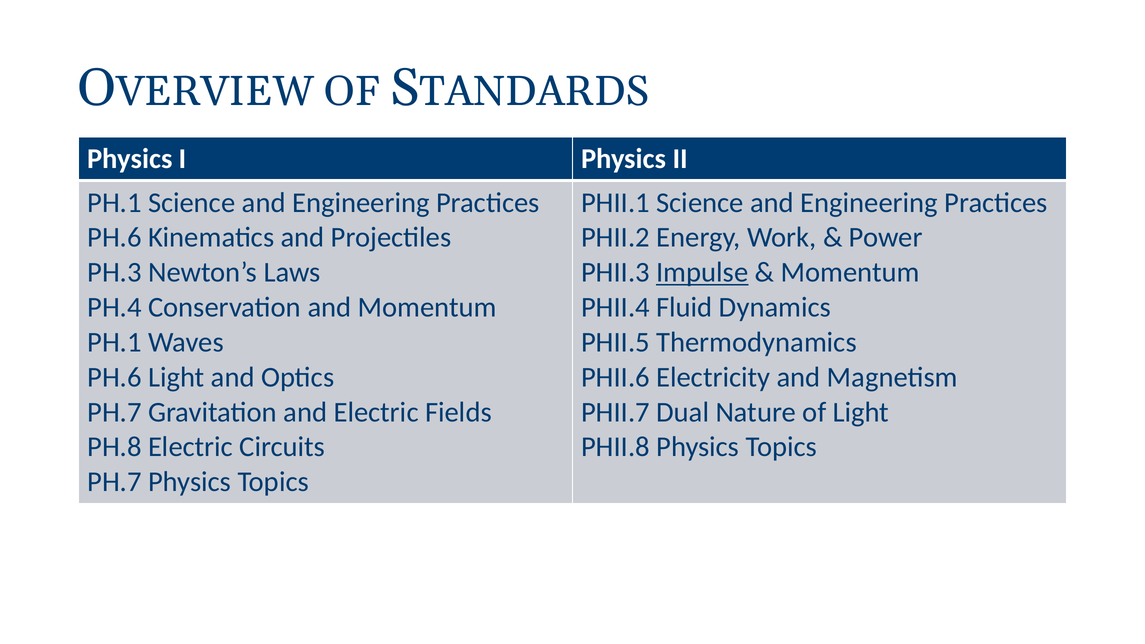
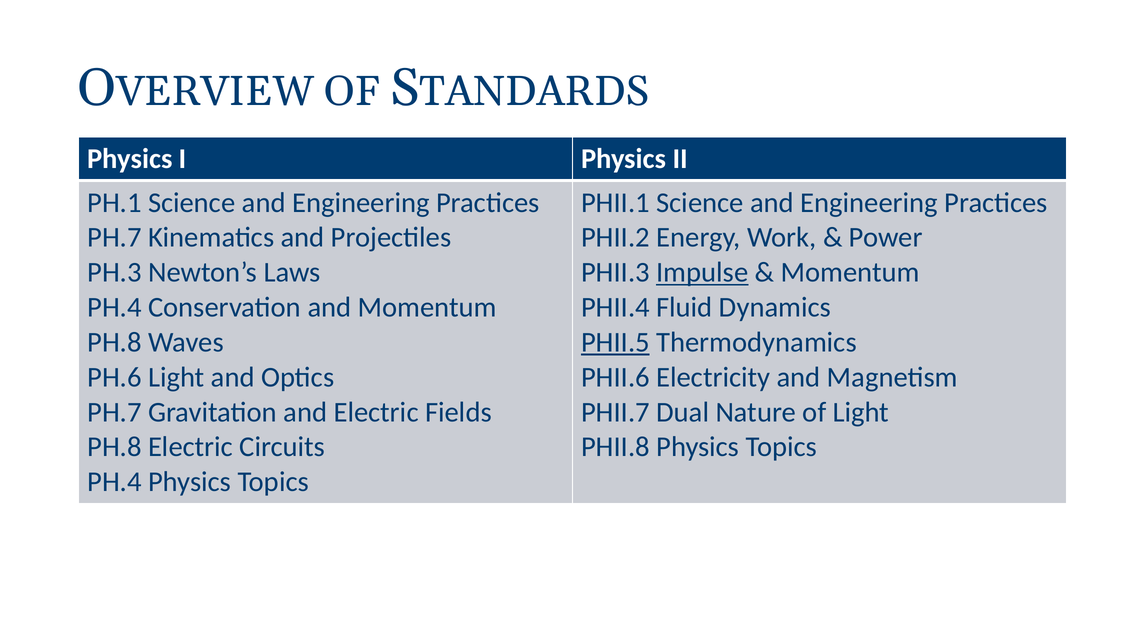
PH.6: PH.6 -> PH.7 (114, 238)
PH.1: PH.1 -> PH.8 (114, 342)
PHII.5 underline: none -> present (615, 342)
PH.7: PH.7 -> PH.4 (114, 482)
